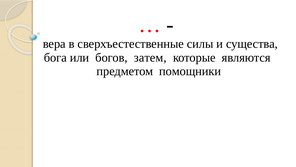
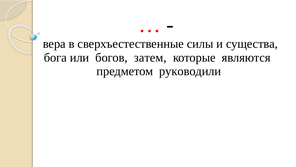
помощники: помощники -> руководили (190, 71)
